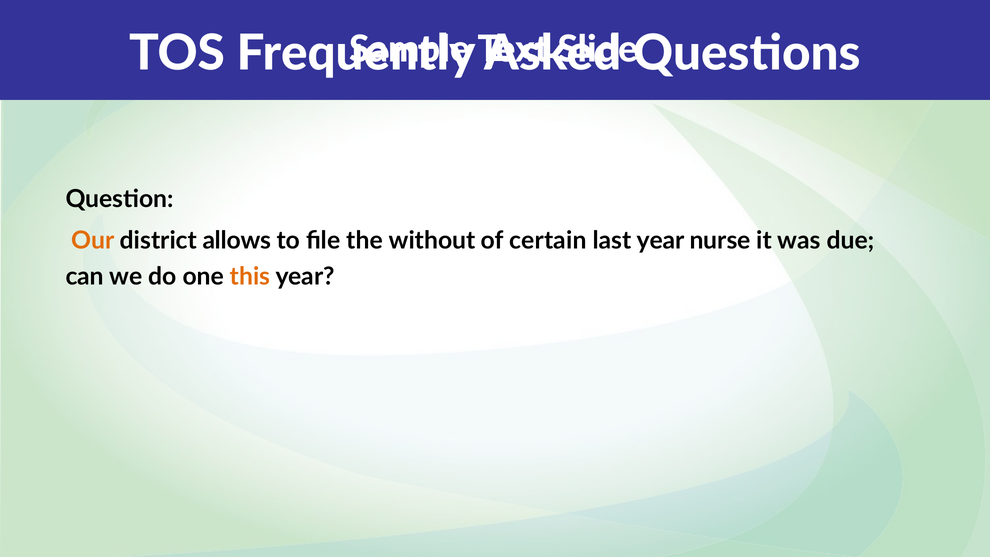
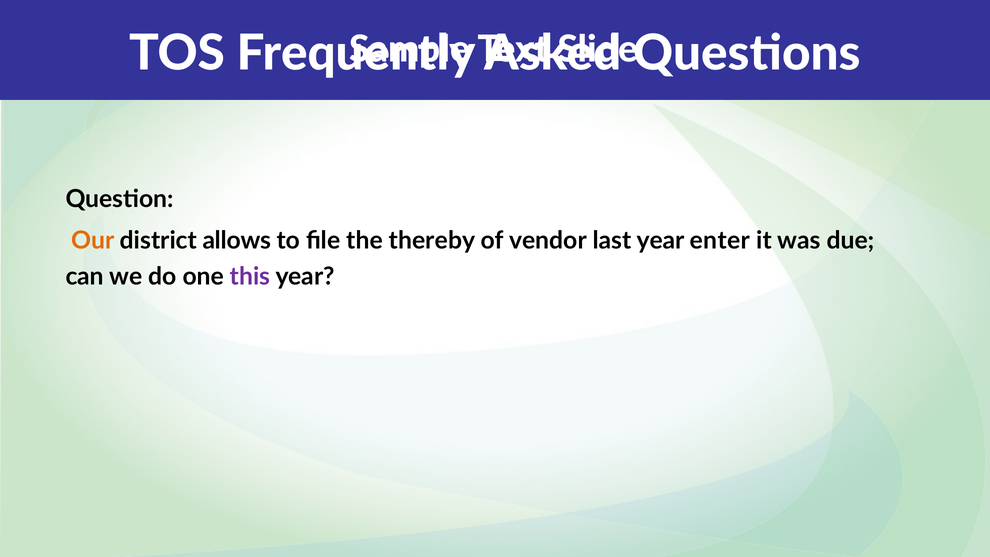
without: without -> thereby (432, 241)
certain: certain -> vendor (548, 241)
nurse: nurse -> enter (720, 241)
this colour: orange -> purple (250, 276)
